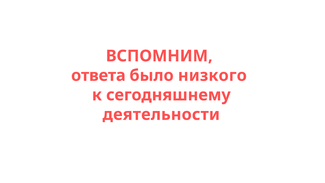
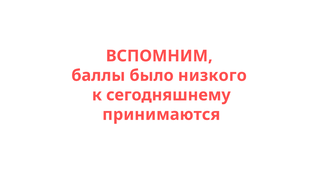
ответа: ответа -> баллы (98, 75)
деятельности: деятельности -> принимаются (161, 114)
